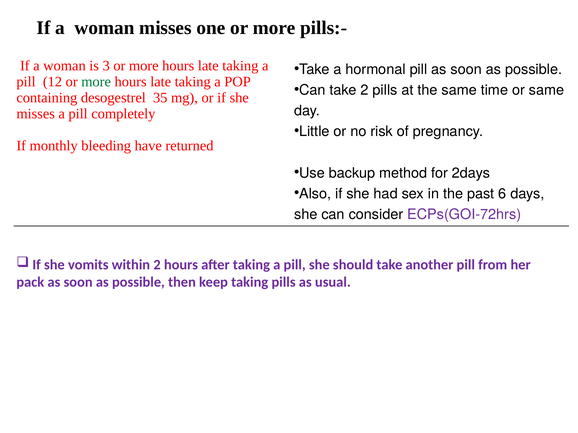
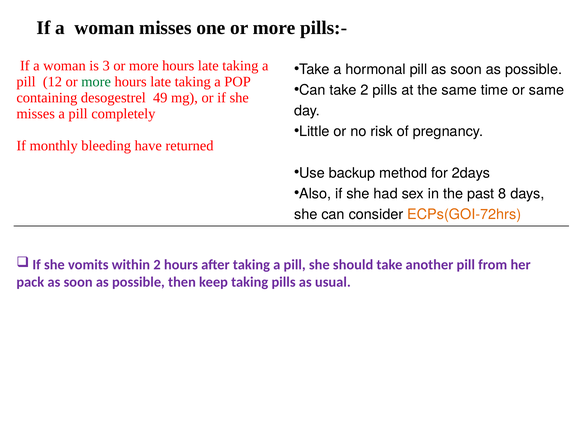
35: 35 -> 49 (160, 98)
6: 6 -> 8 (502, 194)
ECPs(GOI-72hrs colour: purple -> orange (464, 215)
